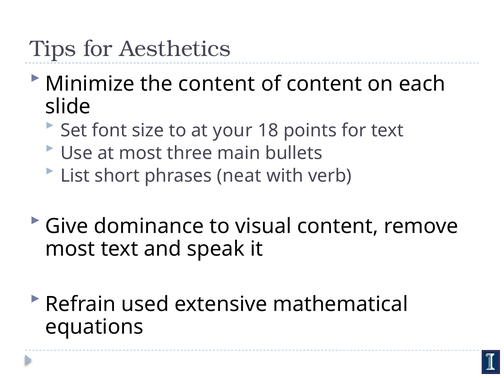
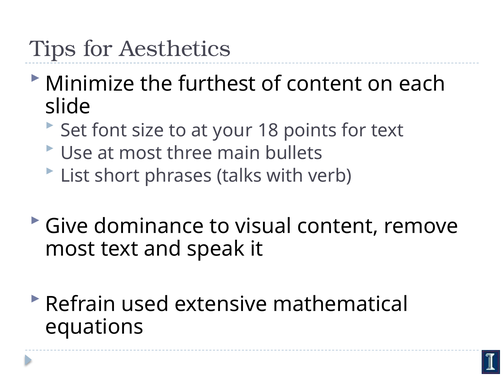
the content: content -> furthest (217, 84)
neat: neat -> talks (239, 176)
